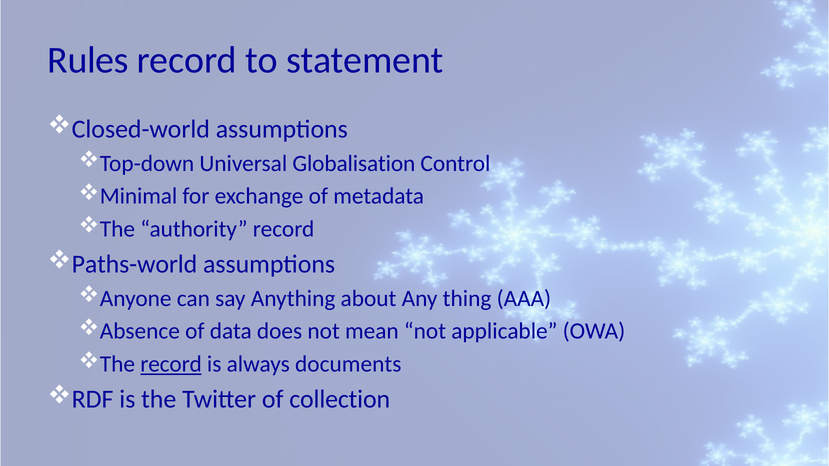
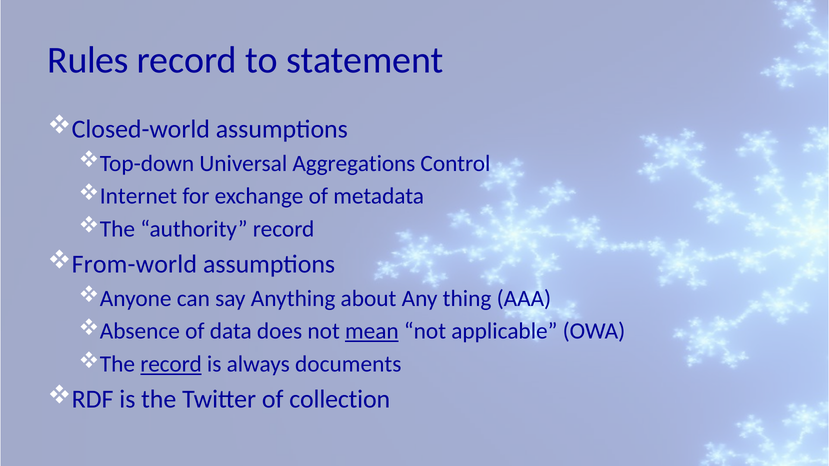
Globalisation: Globalisation -> Aggregations (354, 163)
Minimal: Minimal -> Internet (139, 196)
Paths-world: Paths-world -> From-world (134, 264)
mean underline: none -> present (372, 331)
